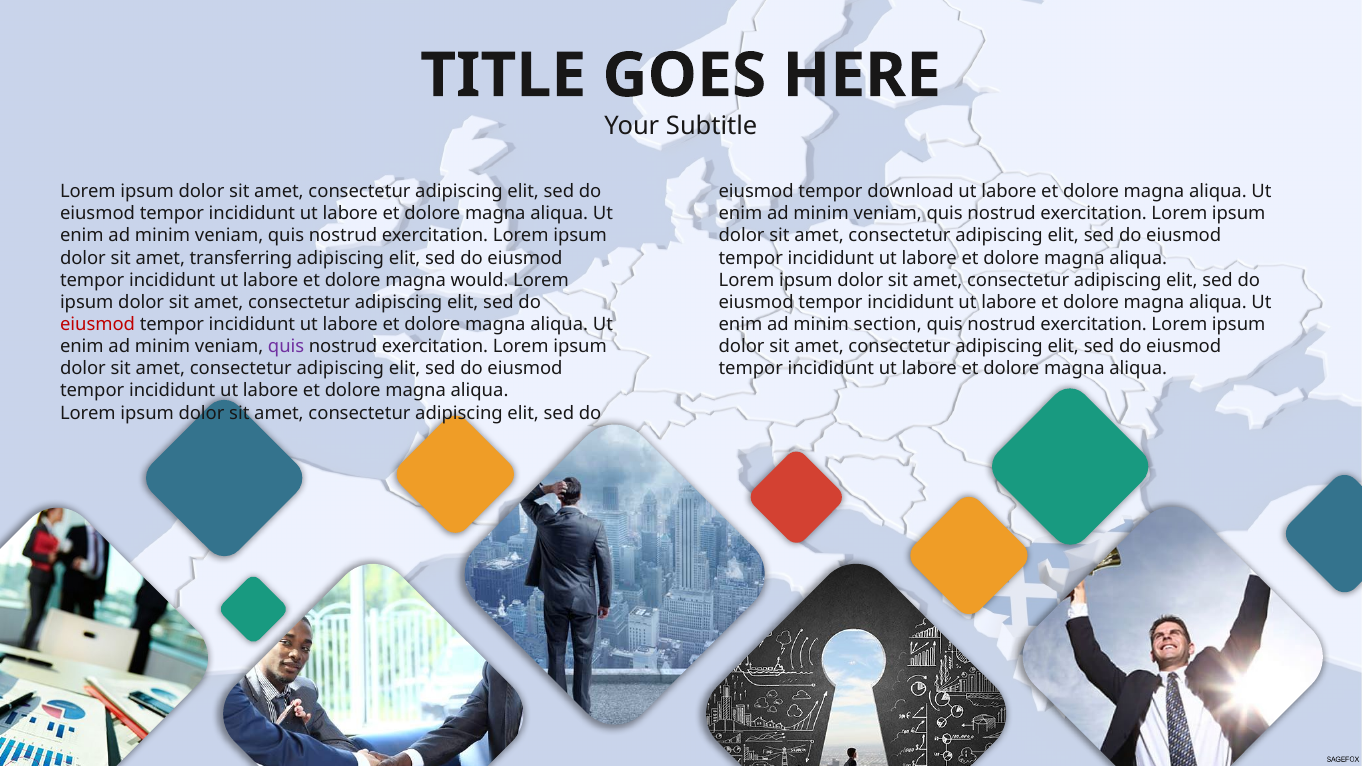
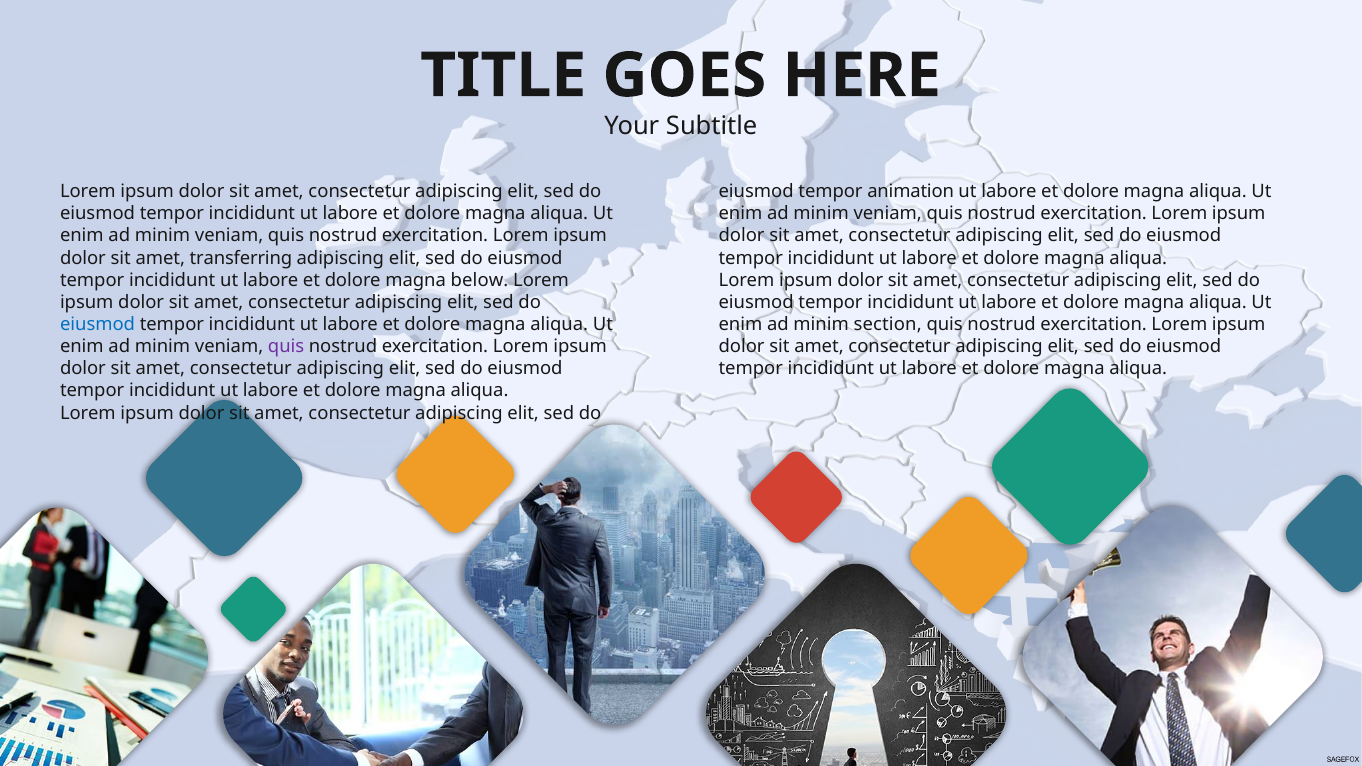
download: download -> animation (911, 191)
would: would -> below (480, 280)
eiusmod colour: red -> blue (98, 324)
